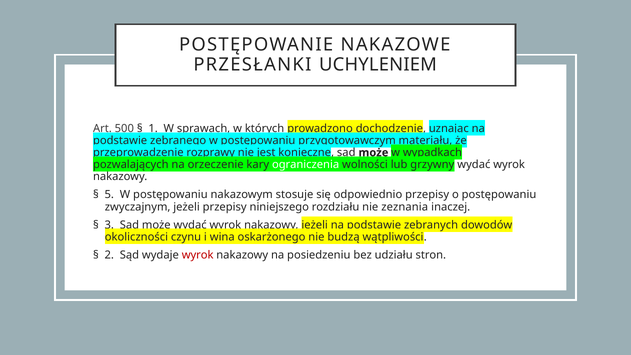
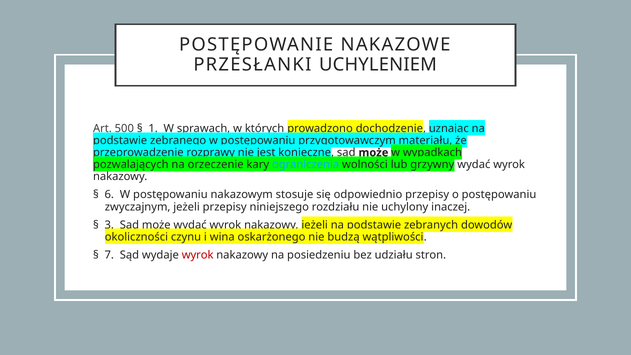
ograniczenia colour: white -> light blue (306, 165)
5: 5 -> 6 (109, 195)
zeznania: zeznania -> uchylony (405, 207)
2: 2 -> 7 (109, 255)
